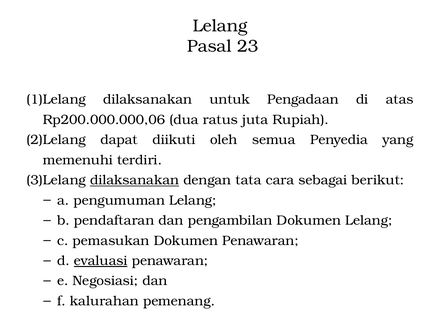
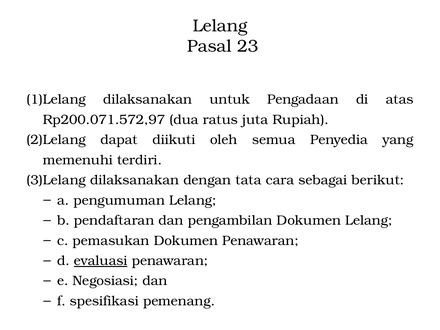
Rp200.000.000,06: Rp200.000.000,06 -> Rp200.071.572,97 (104, 120)
dilaksanakan underline: present -> none (135, 180)
kalurahan: kalurahan -> spesifikasi (104, 301)
